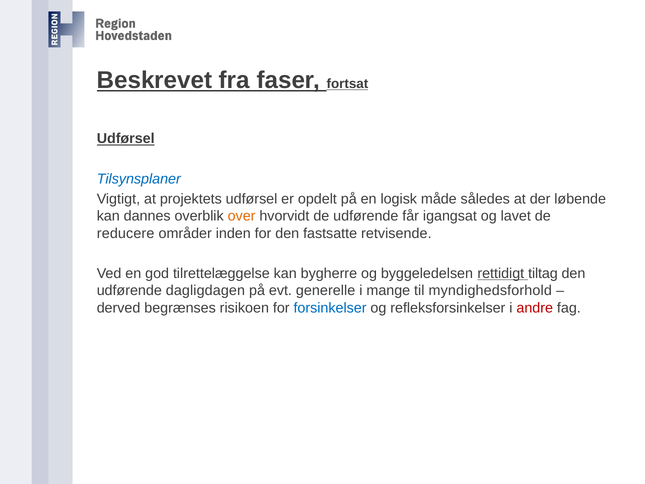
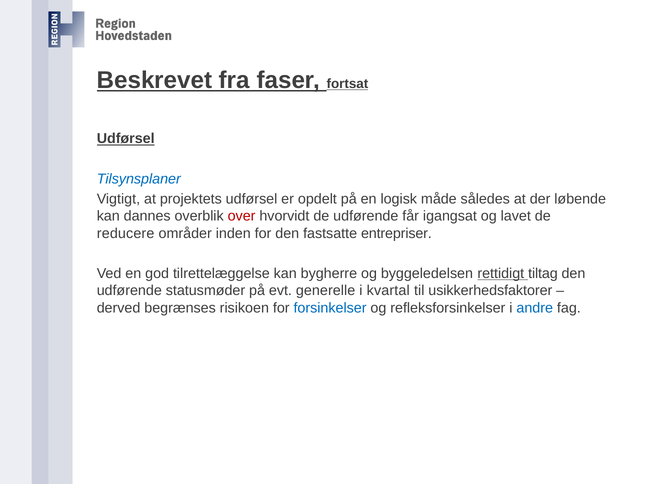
over colour: orange -> red (242, 216)
retvisende: retvisende -> entrepriser (396, 233)
dagligdagen: dagligdagen -> statusmøder (205, 290)
mange: mange -> kvartal (388, 290)
myndighedsforhold: myndighedsforhold -> usikkerhedsfaktorer (490, 290)
andre colour: red -> blue (535, 308)
